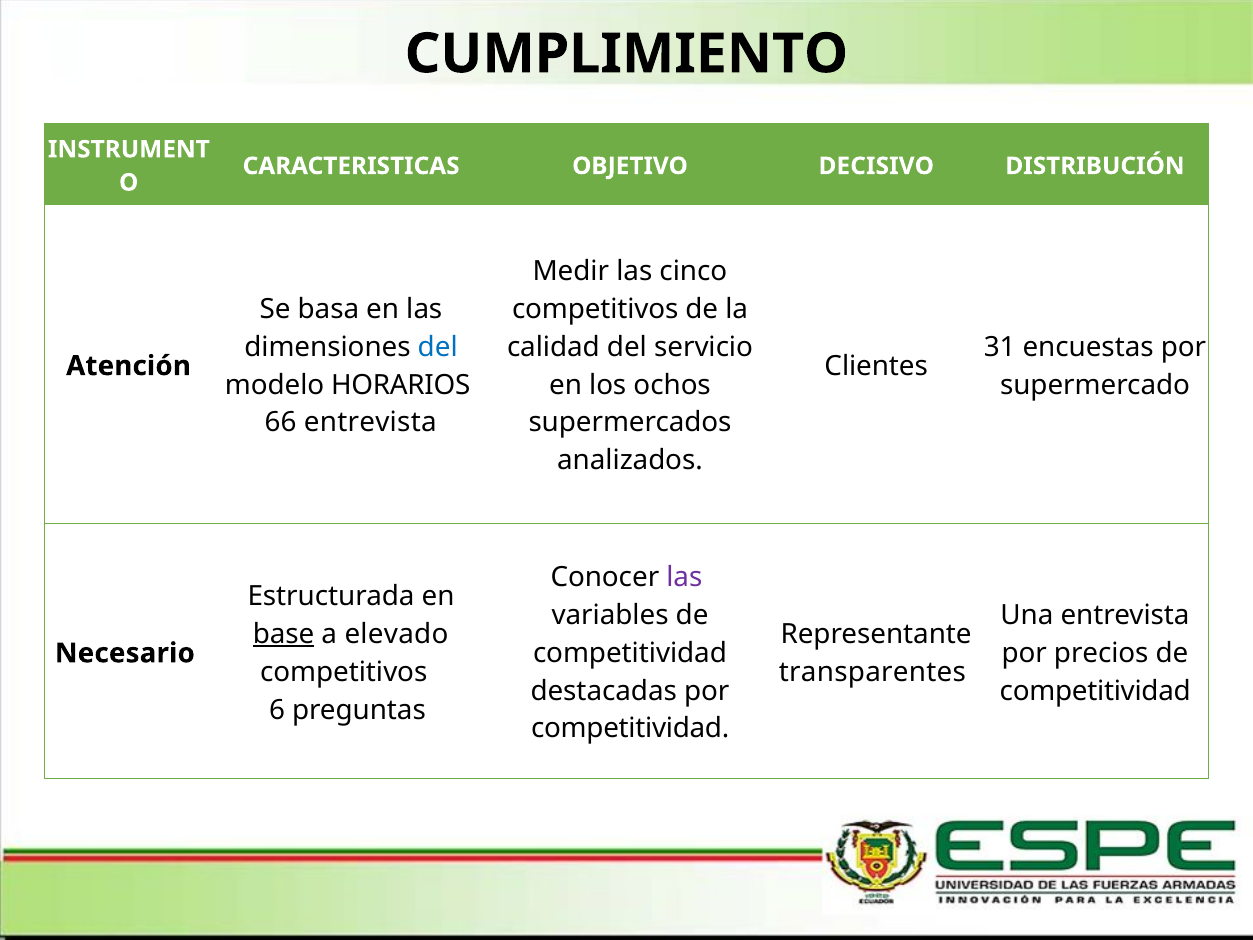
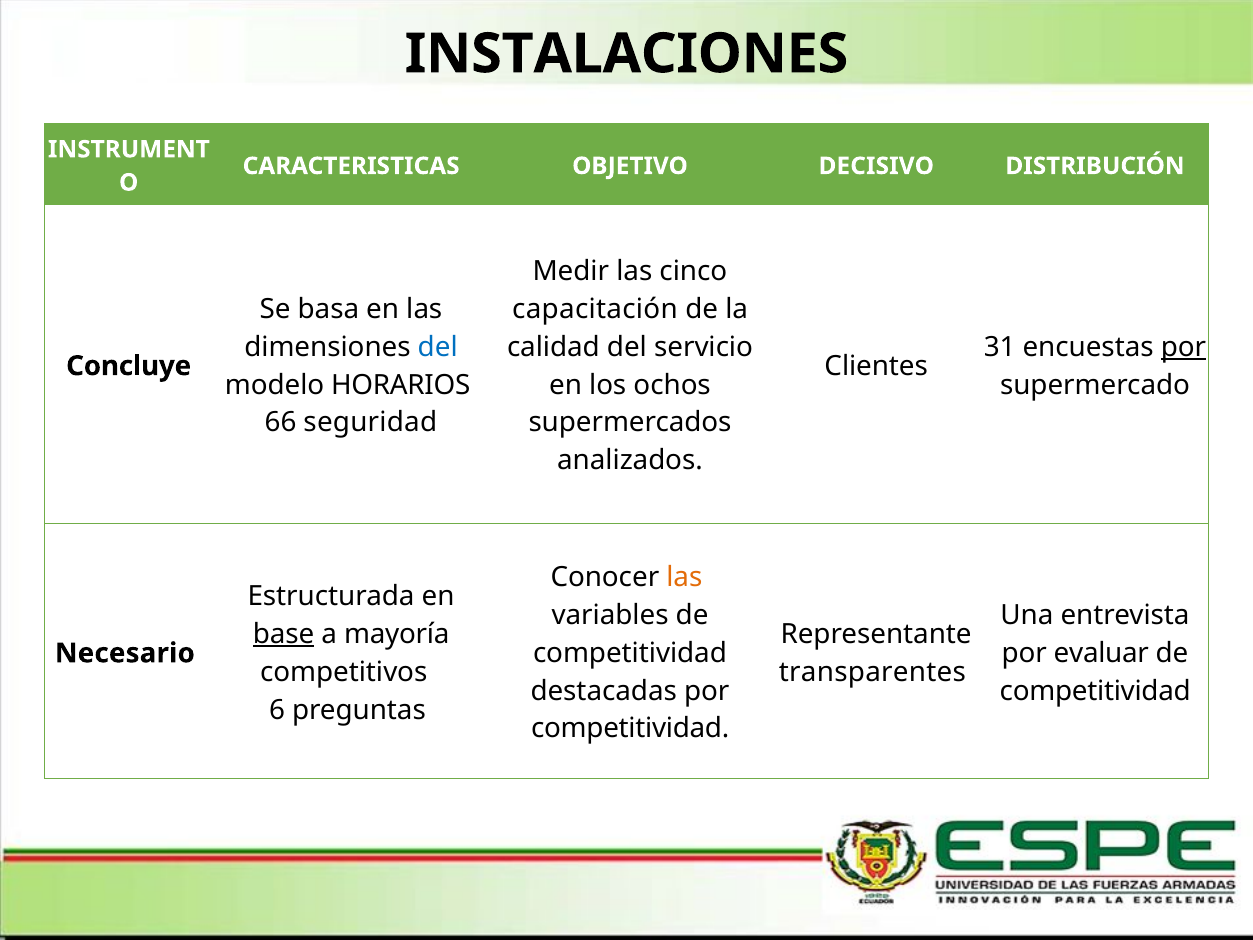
CUMPLIMIENTO: CUMPLIMIENTO -> INSTALACIONES (626, 54)
competitivos: competitivos -> capacitación (595, 309)
por underline: none -> present (1183, 347)
Atención: Atención -> Concluye (129, 366)
66 entrevista: entrevista -> seguridad (370, 423)
las colour: purple -> orange (684, 577)
elevado: elevado -> mayoría (397, 634)
precios: precios -> evaluar (1101, 653)
